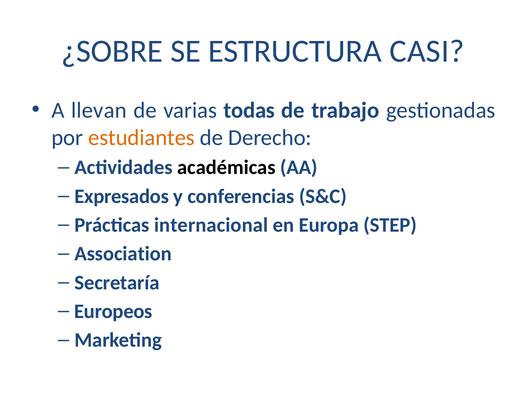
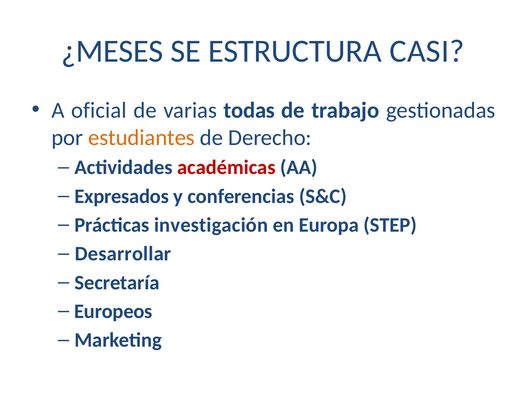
¿SOBRE: ¿SOBRE -> ¿MESES (112, 51)
llevan: llevan -> oficial (99, 110)
académicas colour: black -> red (226, 167)
internacional: internacional -> investigación (211, 225)
Association: Association -> Desarrollar (123, 253)
